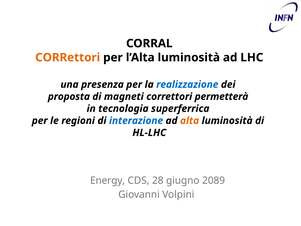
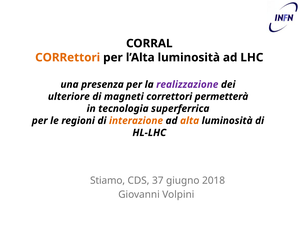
realizzazione colour: blue -> purple (187, 84)
proposta: proposta -> ulteriore (69, 96)
interazione colour: blue -> orange (136, 121)
Energy: Energy -> Stiamo (108, 180)
28: 28 -> 37 (158, 180)
2089: 2089 -> 2018 (214, 180)
